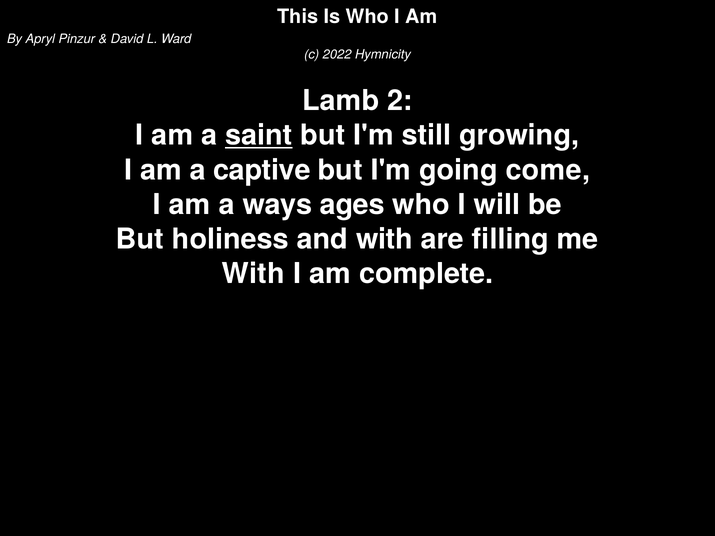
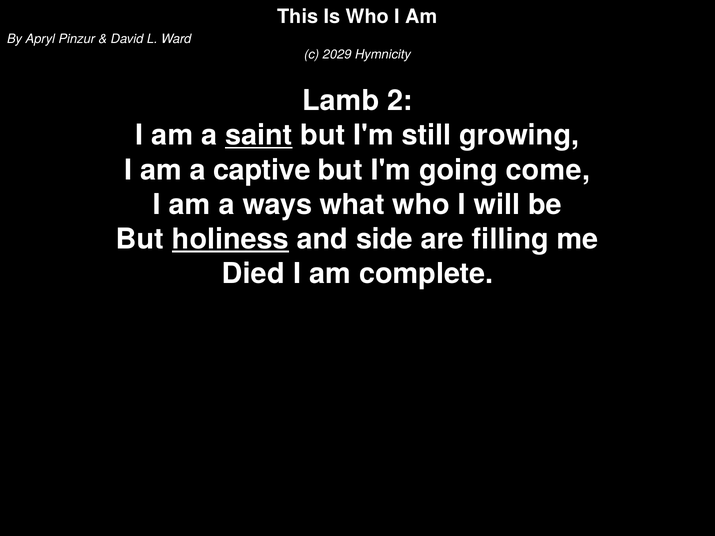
2022: 2022 -> 2029 (337, 54)
ages: ages -> what (352, 205)
holiness underline: none -> present (230, 239)
and with: with -> side (384, 239)
With: With -> Died (253, 274)
